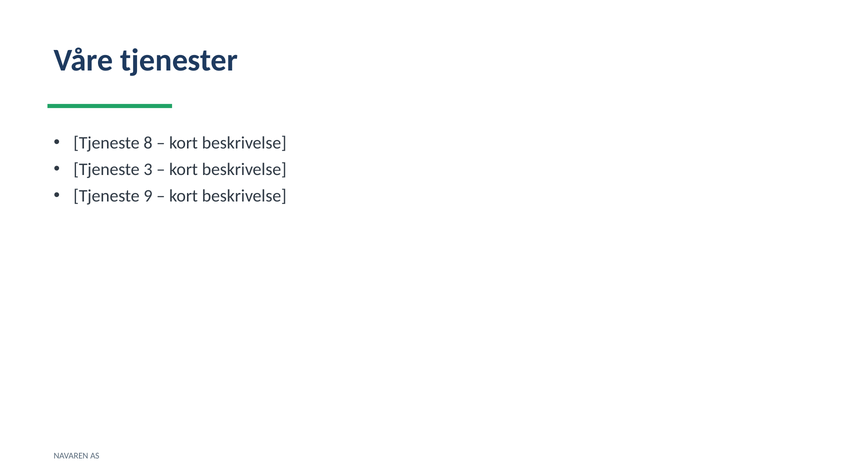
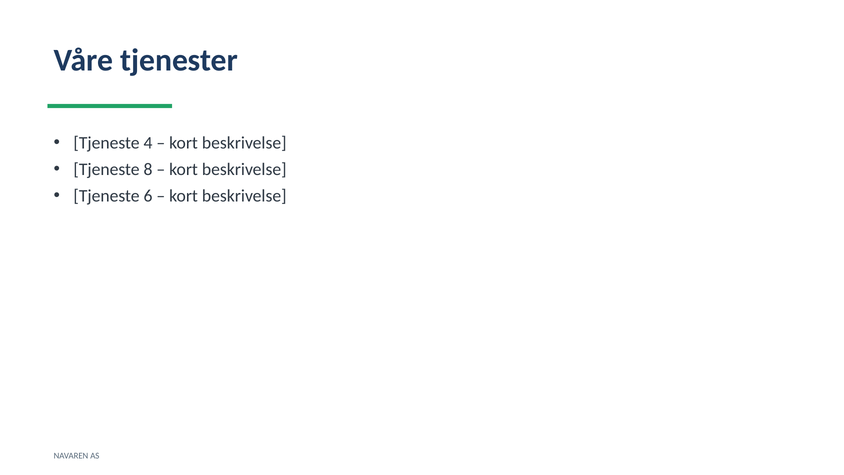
8: 8 -> 4 (148, 143)
3: 3 -> 8 (148, 169)
9: 9 -> 6 (148, 196)
